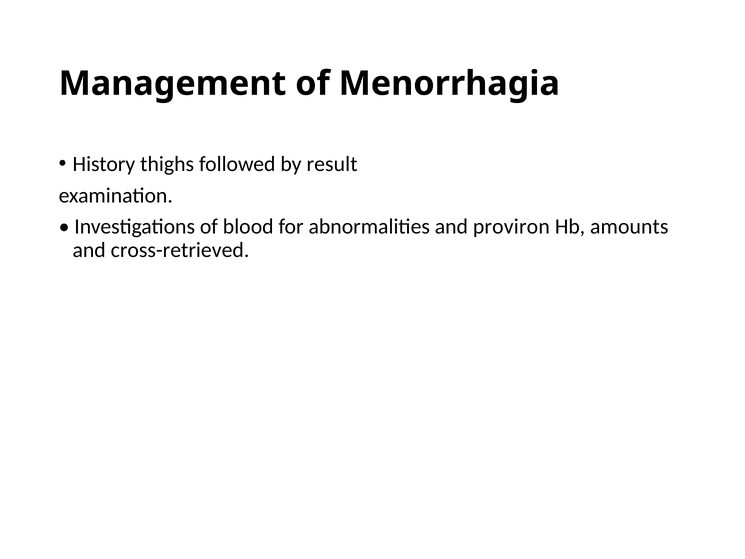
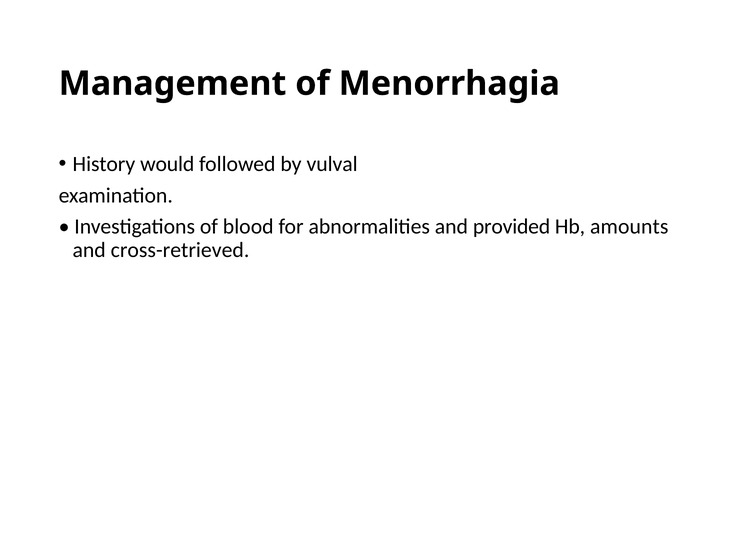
thighs: thighs -> would (167, 164)
result: result -> vulval (332, 164)
proviron: proviron -> provided (512, 227)
